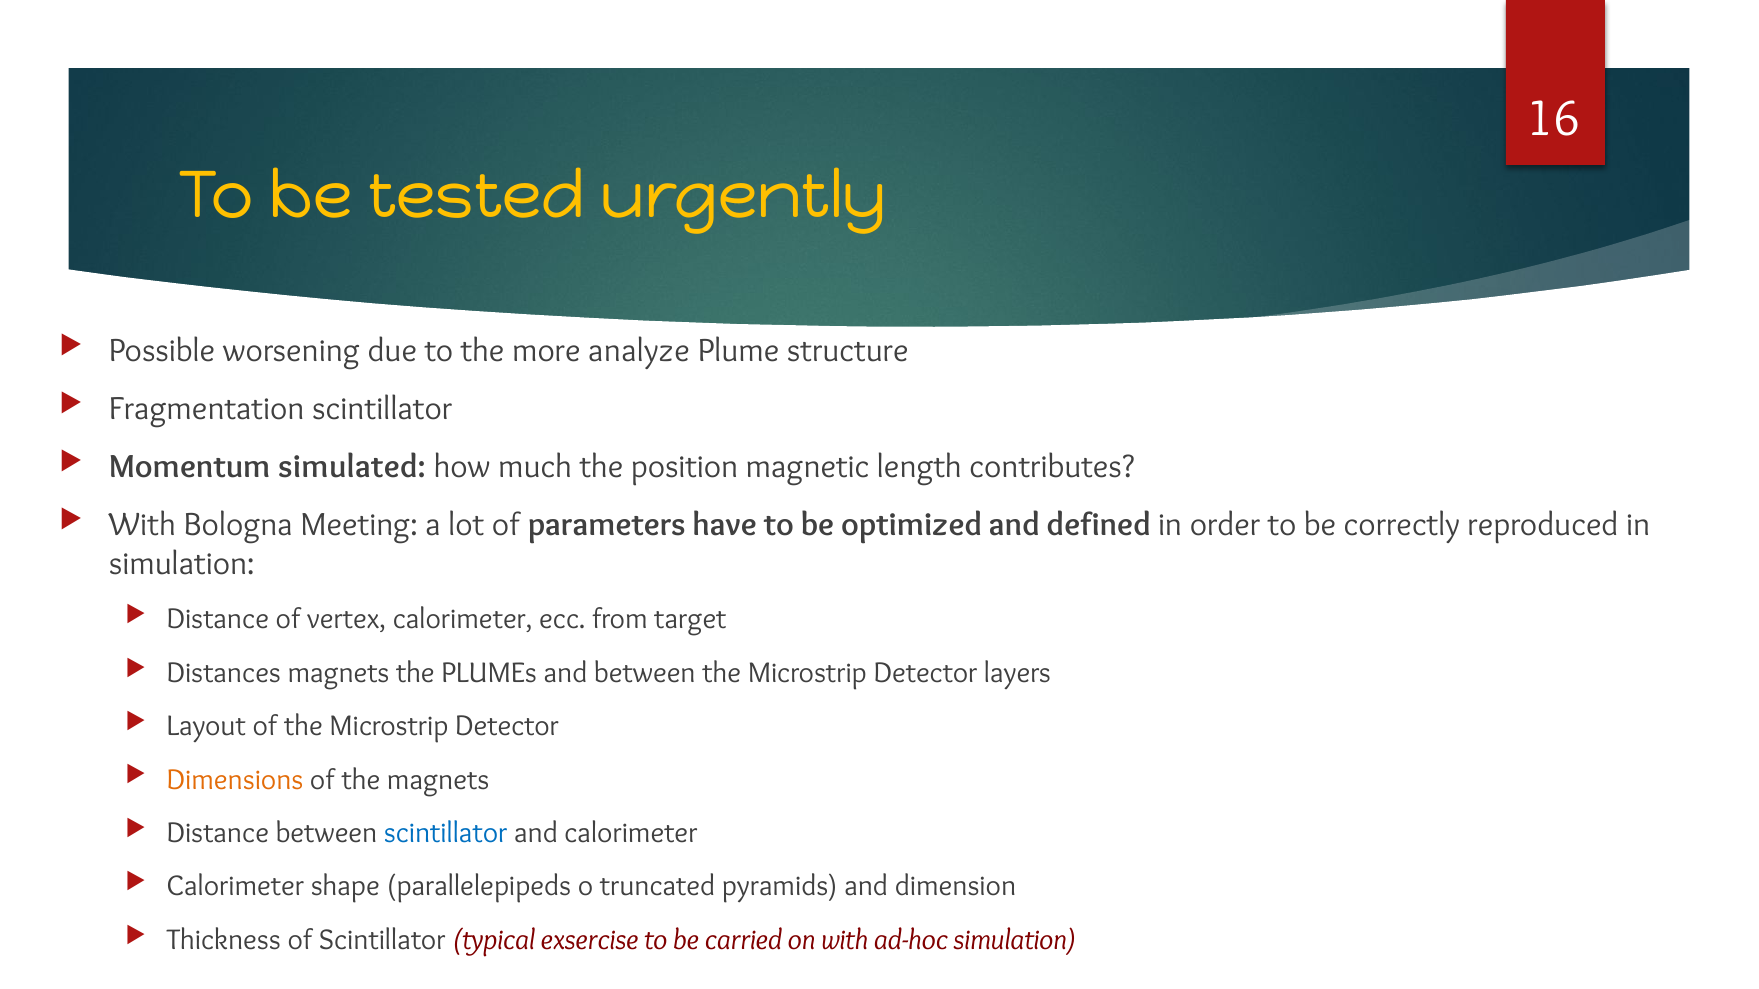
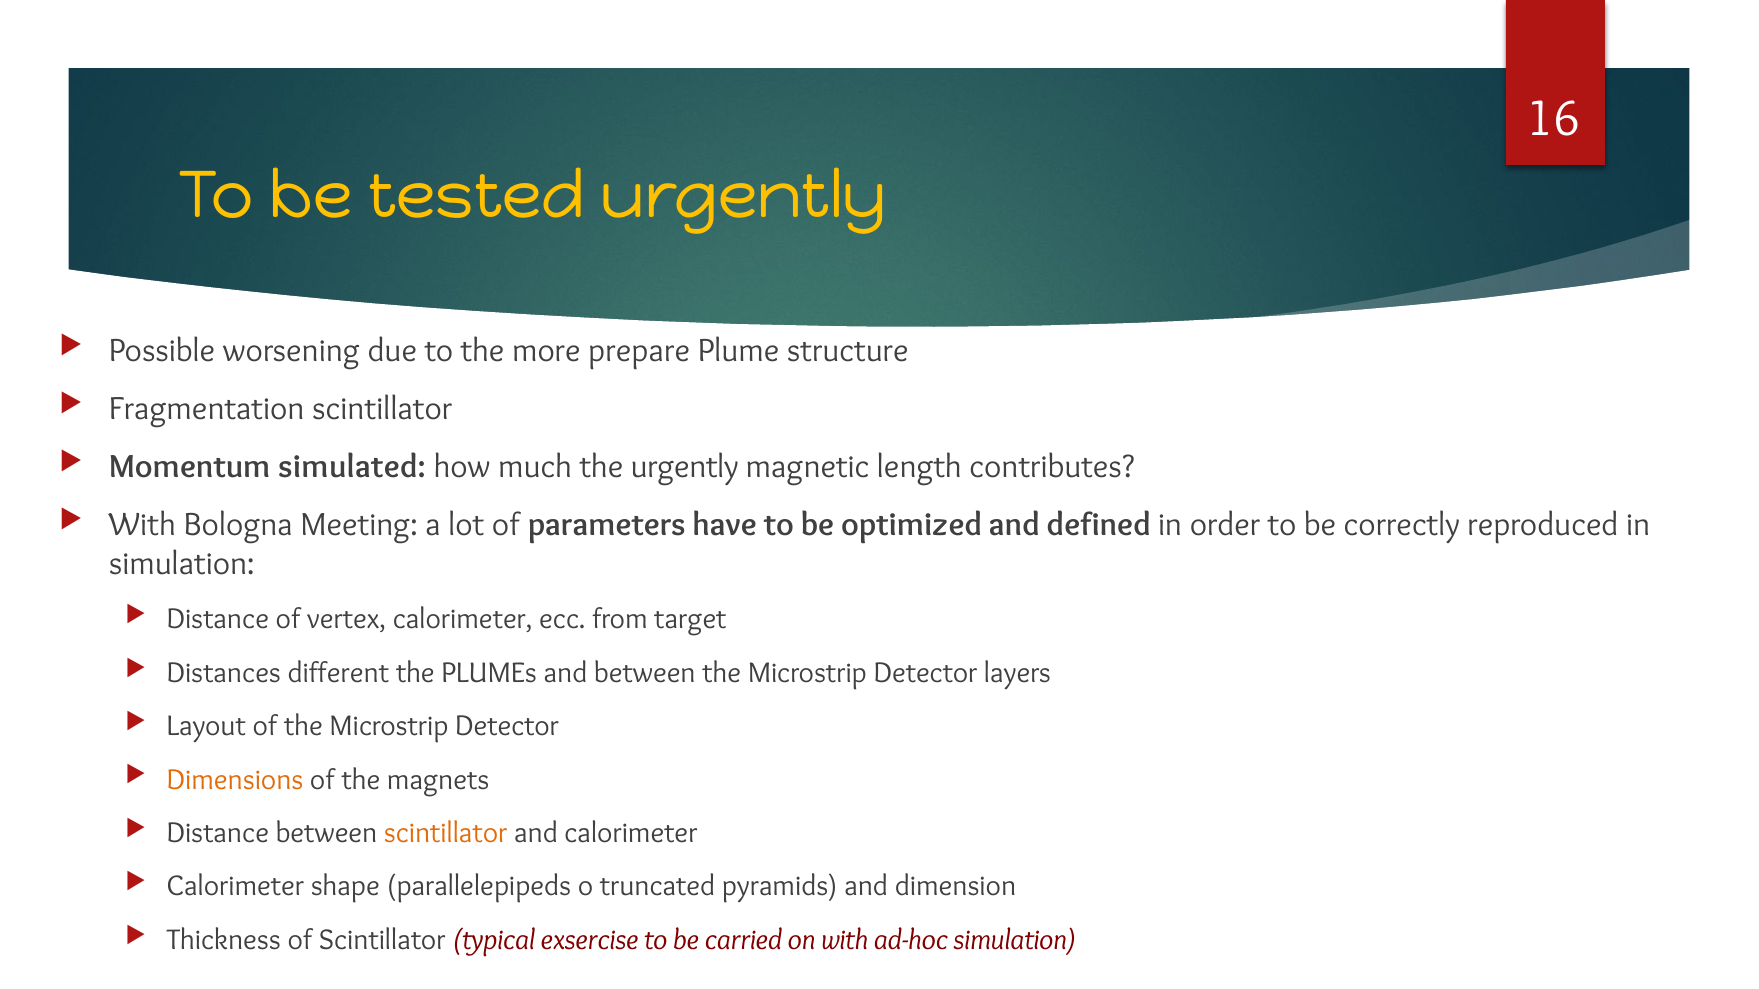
analyze: analyze -> prepare (639, 351)
the position: position -> urgently (685, 467)
Distances magnets: magnets -> different (338, 673)
scintillator colour: blue -> orange (446, 833)
